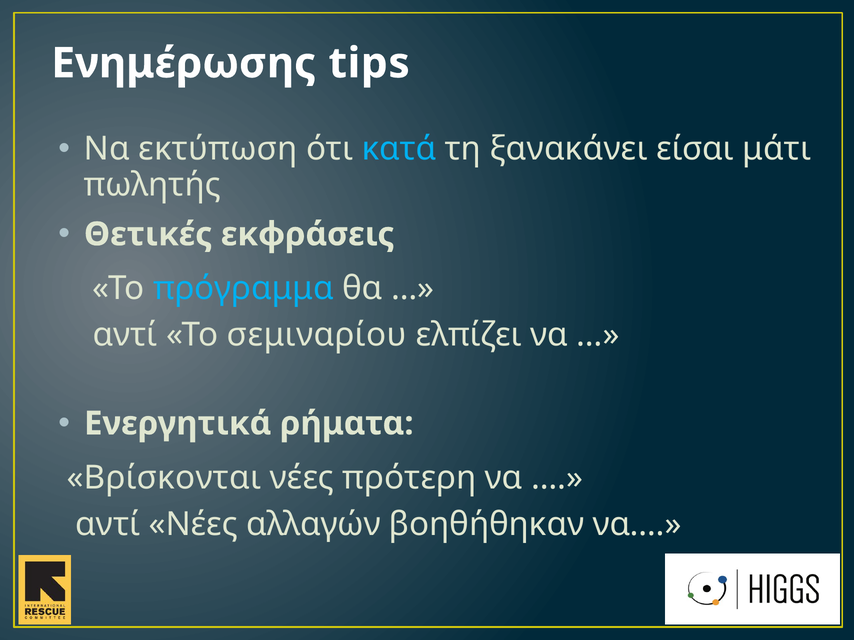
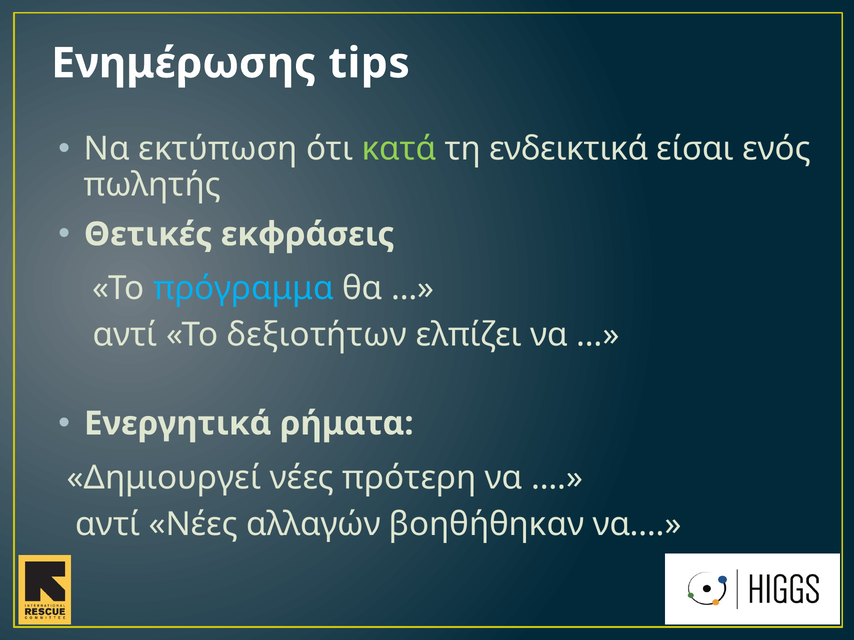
κατά colour: light blue -> light green (399, 149)
ξανακάνει: ξανακάνει -> ενδεικτικά (569, 149)
μάτι: μάτι -> ενός (777, 149)
σεμιναρίου: σεμιναρίου -> δεξιοτήτων (317, 335)
Βρίσκονται: Βρίσκονται -> Δημιουργεί (164, 478)
